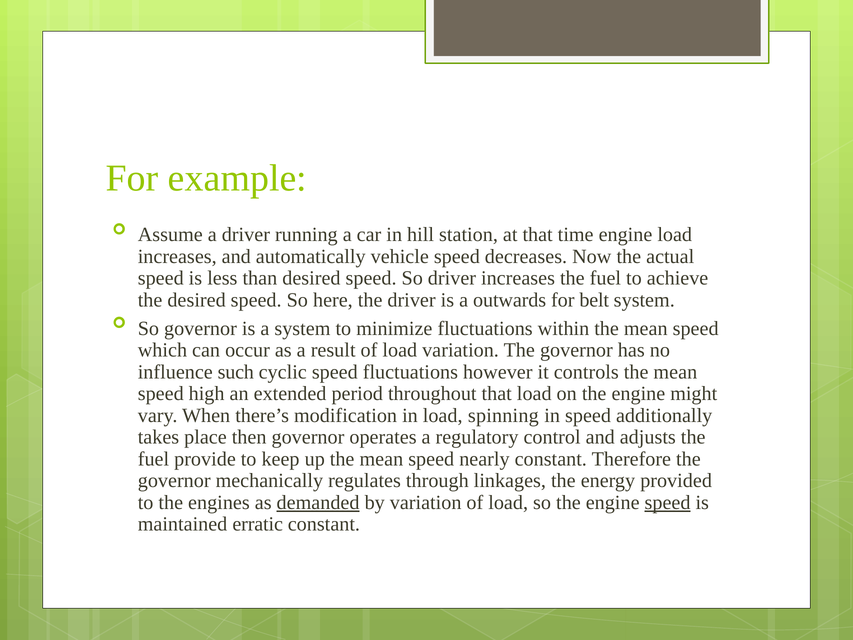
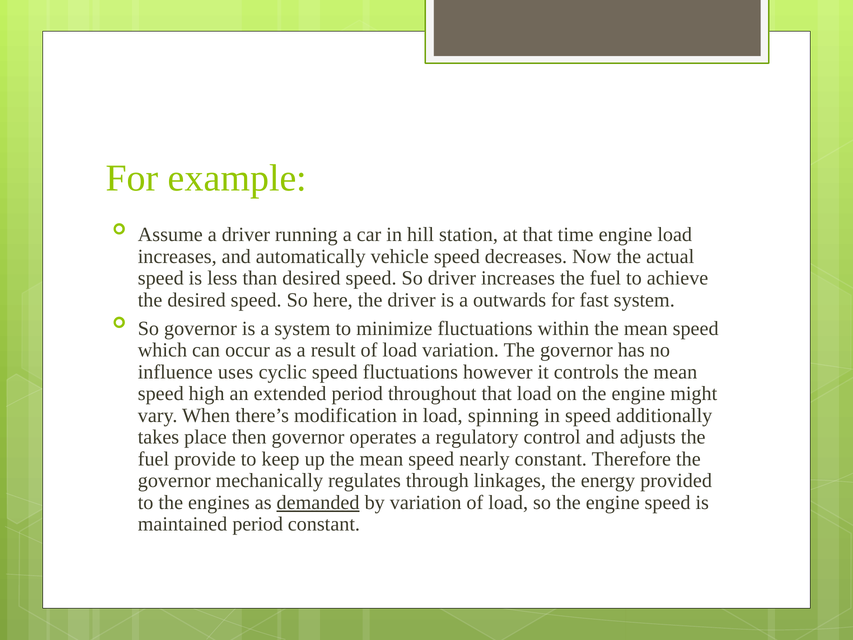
belt: belt -> fast (594, 300)
such: such -> uses (236, 372)
speed underline: present -> none (668, 502)
maintained erratic: erratic -> period (258, 524)
